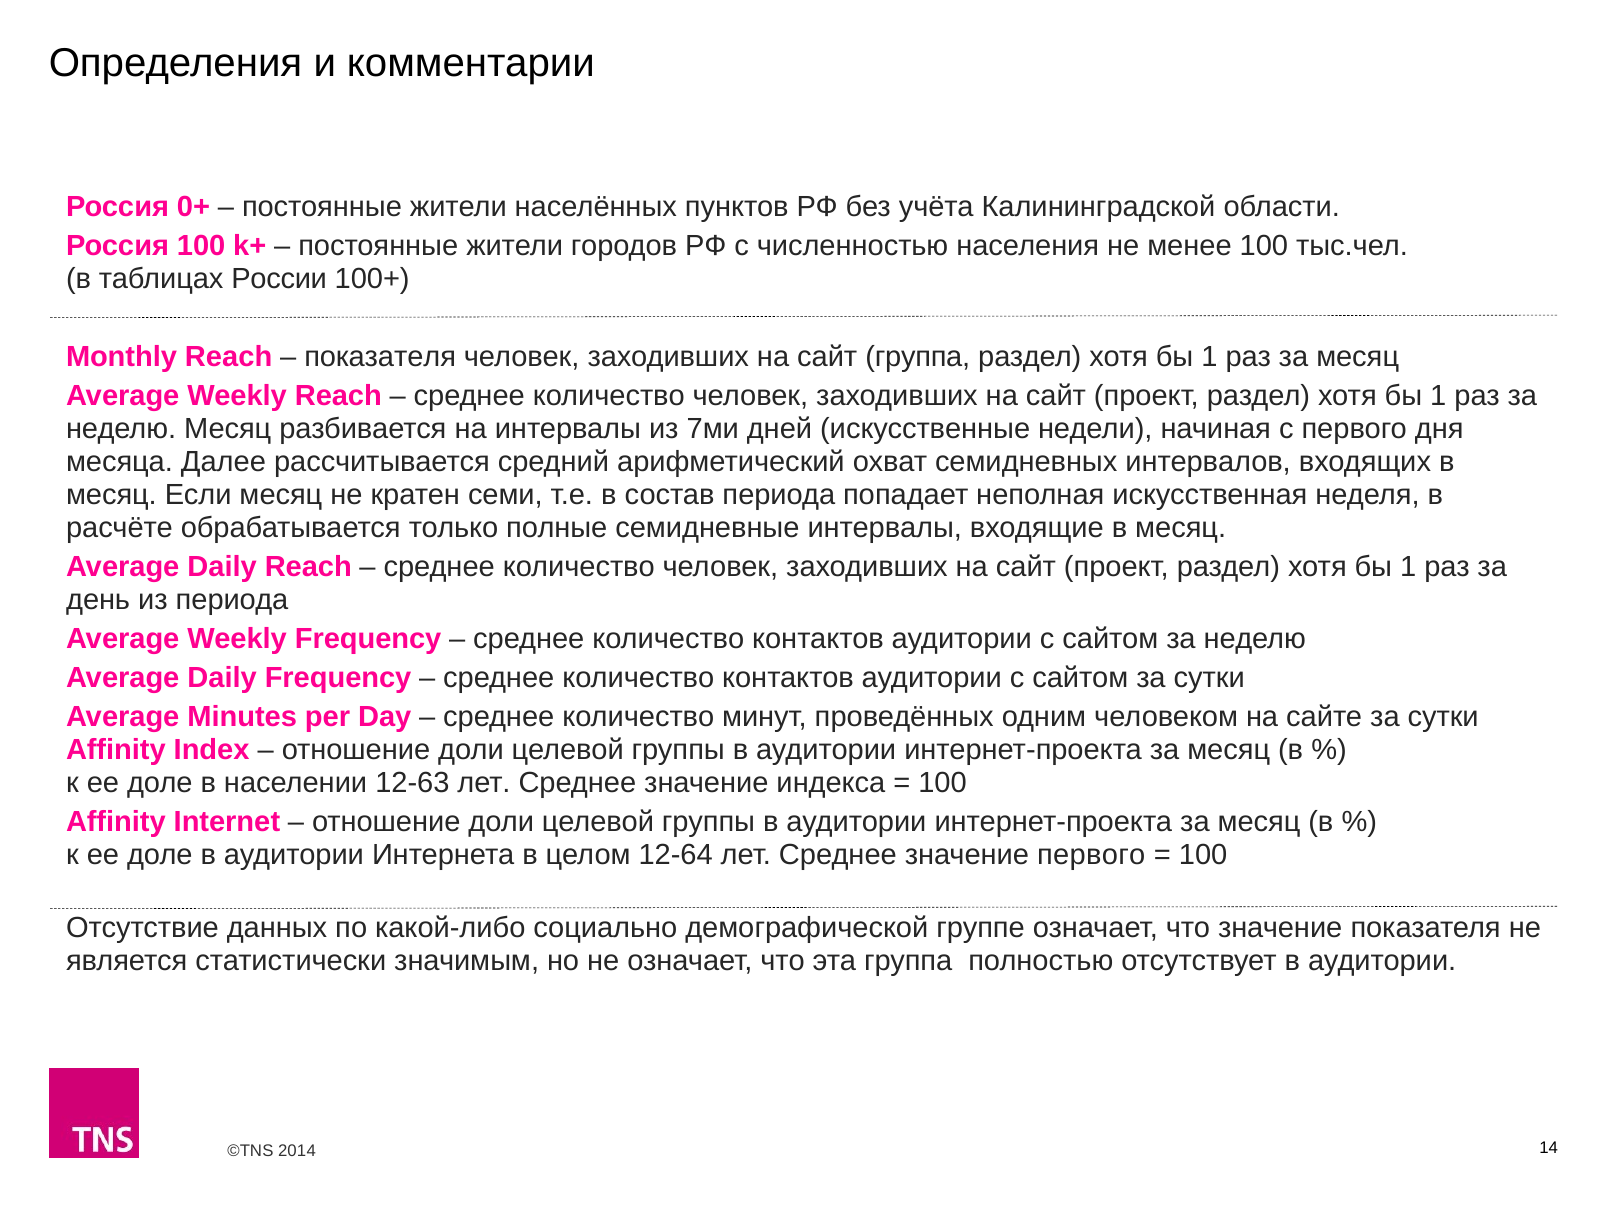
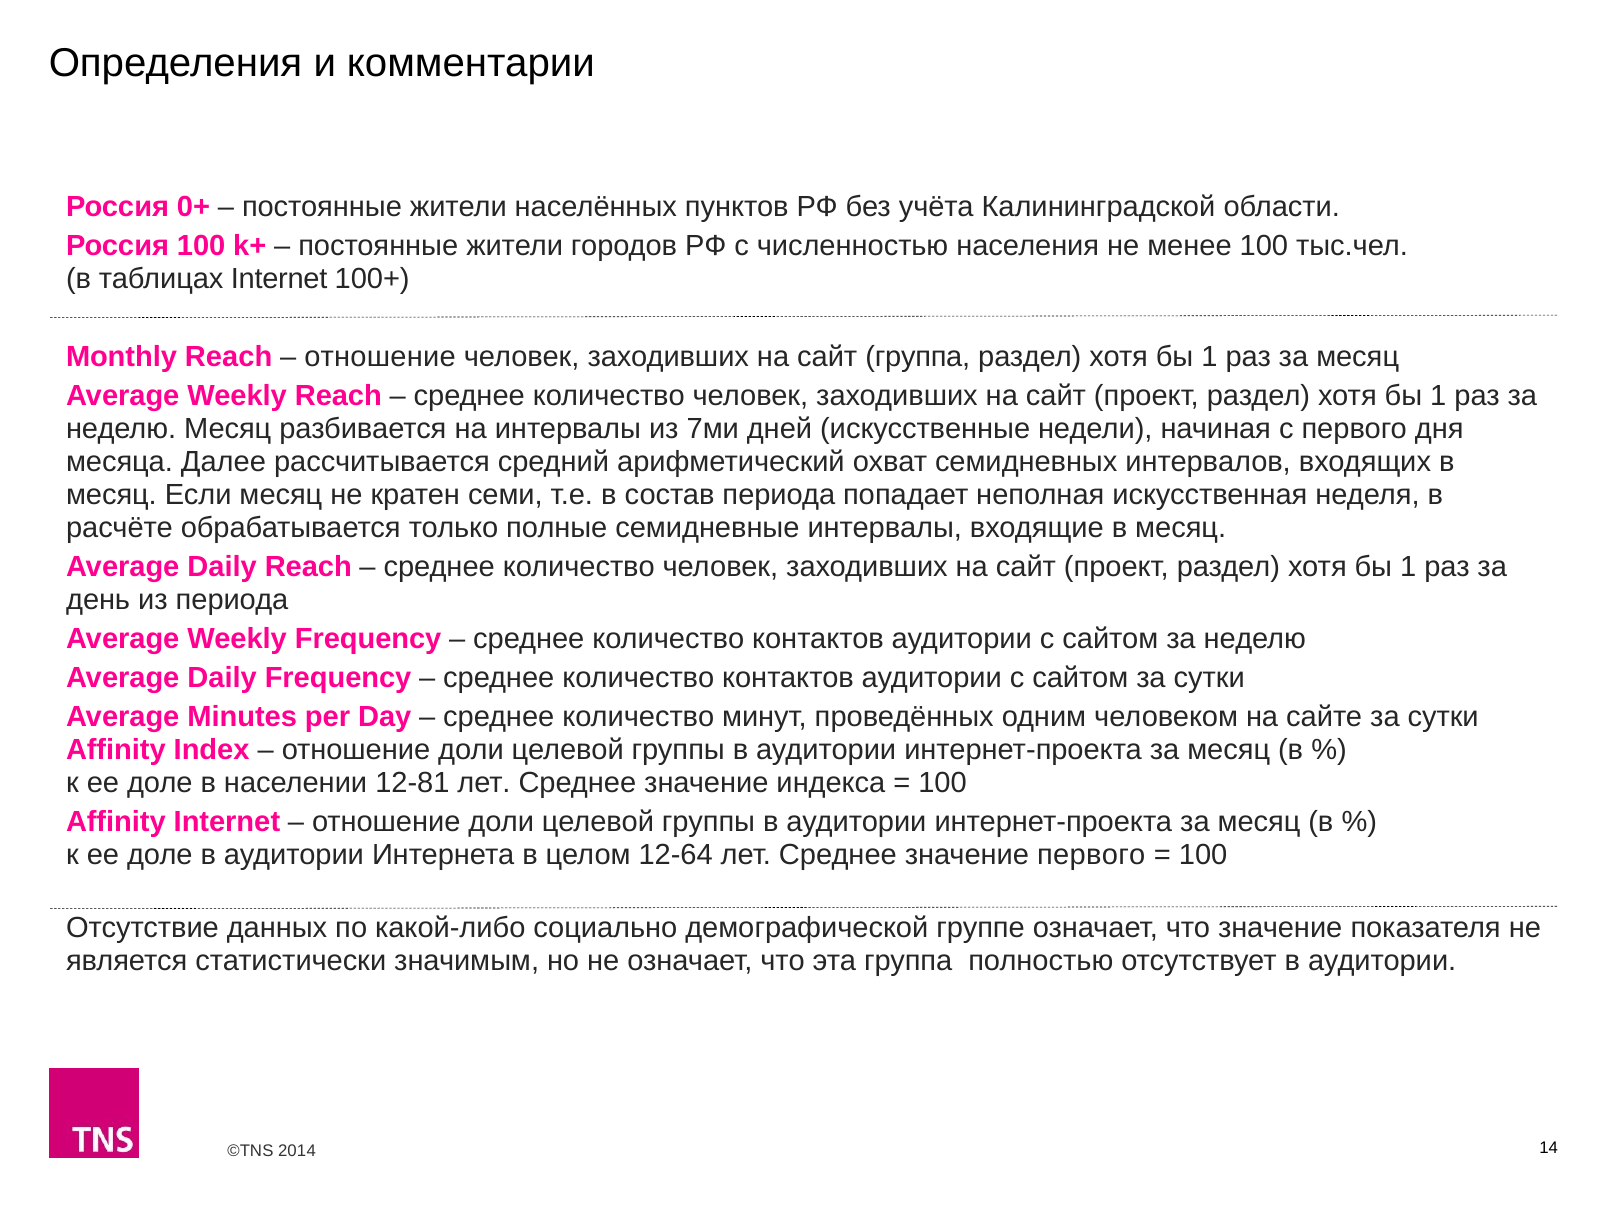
таблицах России: России -> Internet (279, 279)
показателя: показателя -> отношение (380, 356)
12-63: 12-63 -> 12-81 (412, 783)
